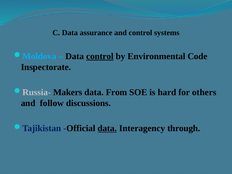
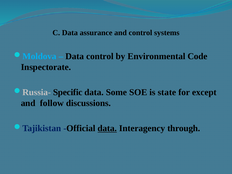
control underline: present -> none (100, 56)
Makers: Makers -> Specific (68, 92)
From: From -> Some (116, 92)
hard: hard -> state (167, 92)
others: others -> except (204, 92)
